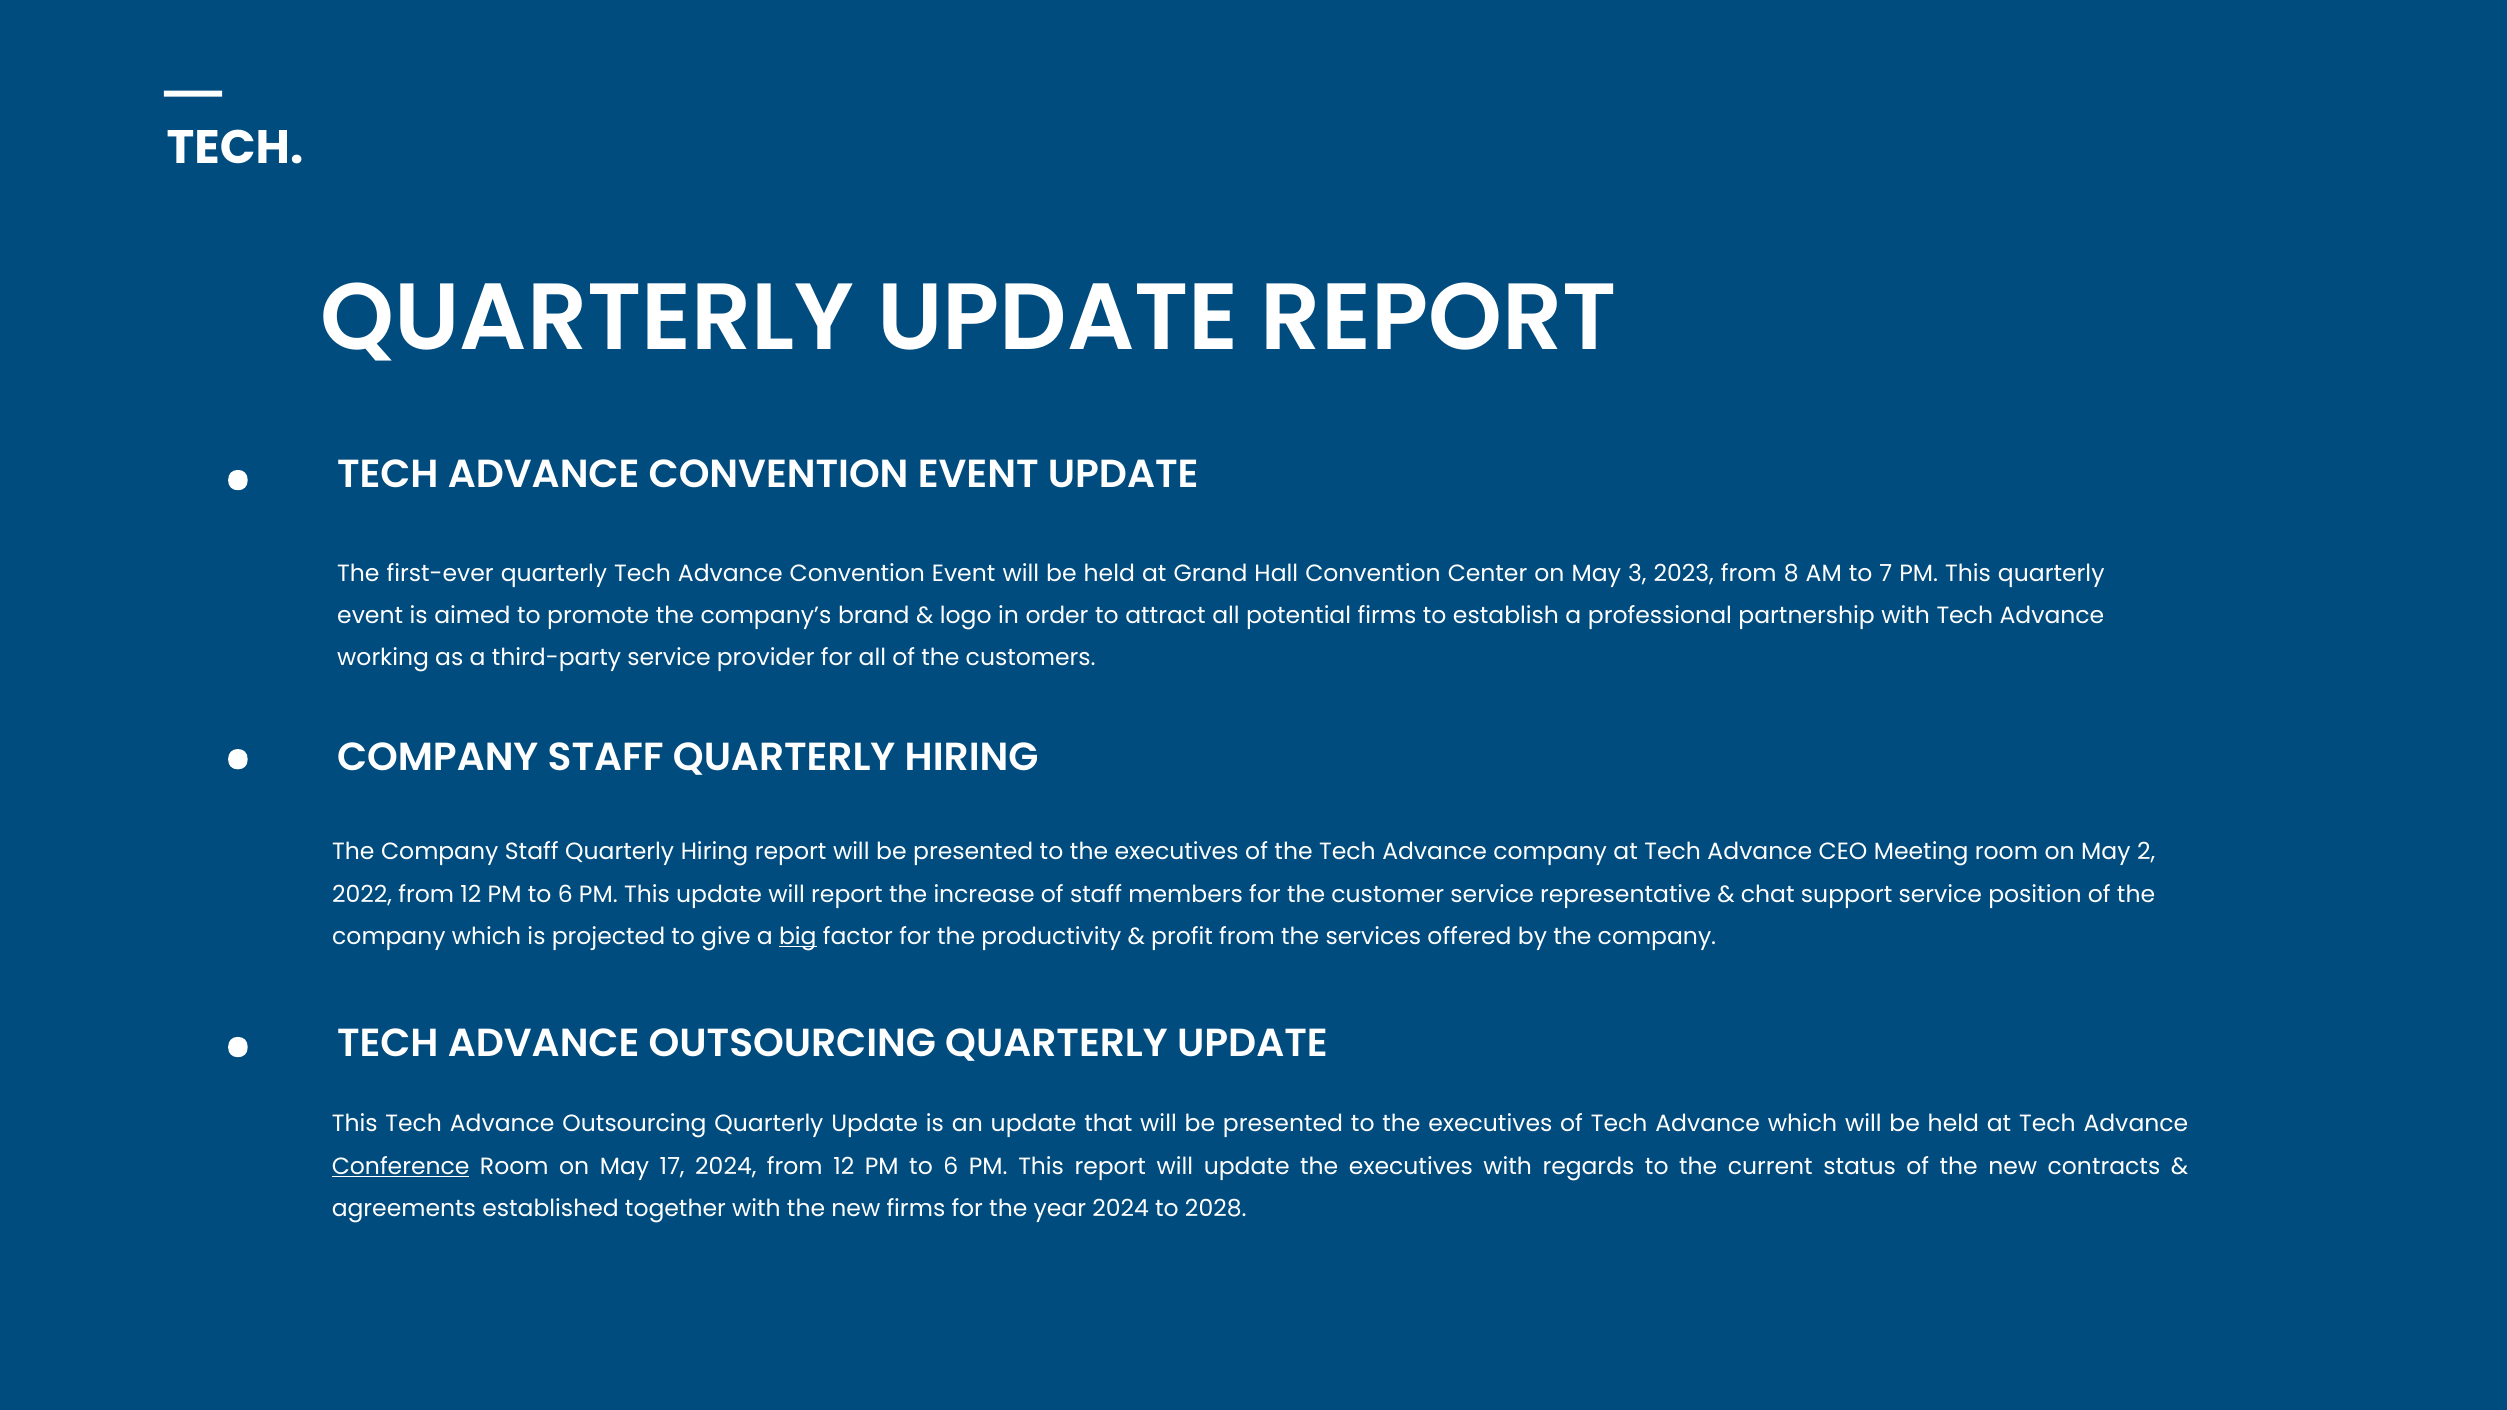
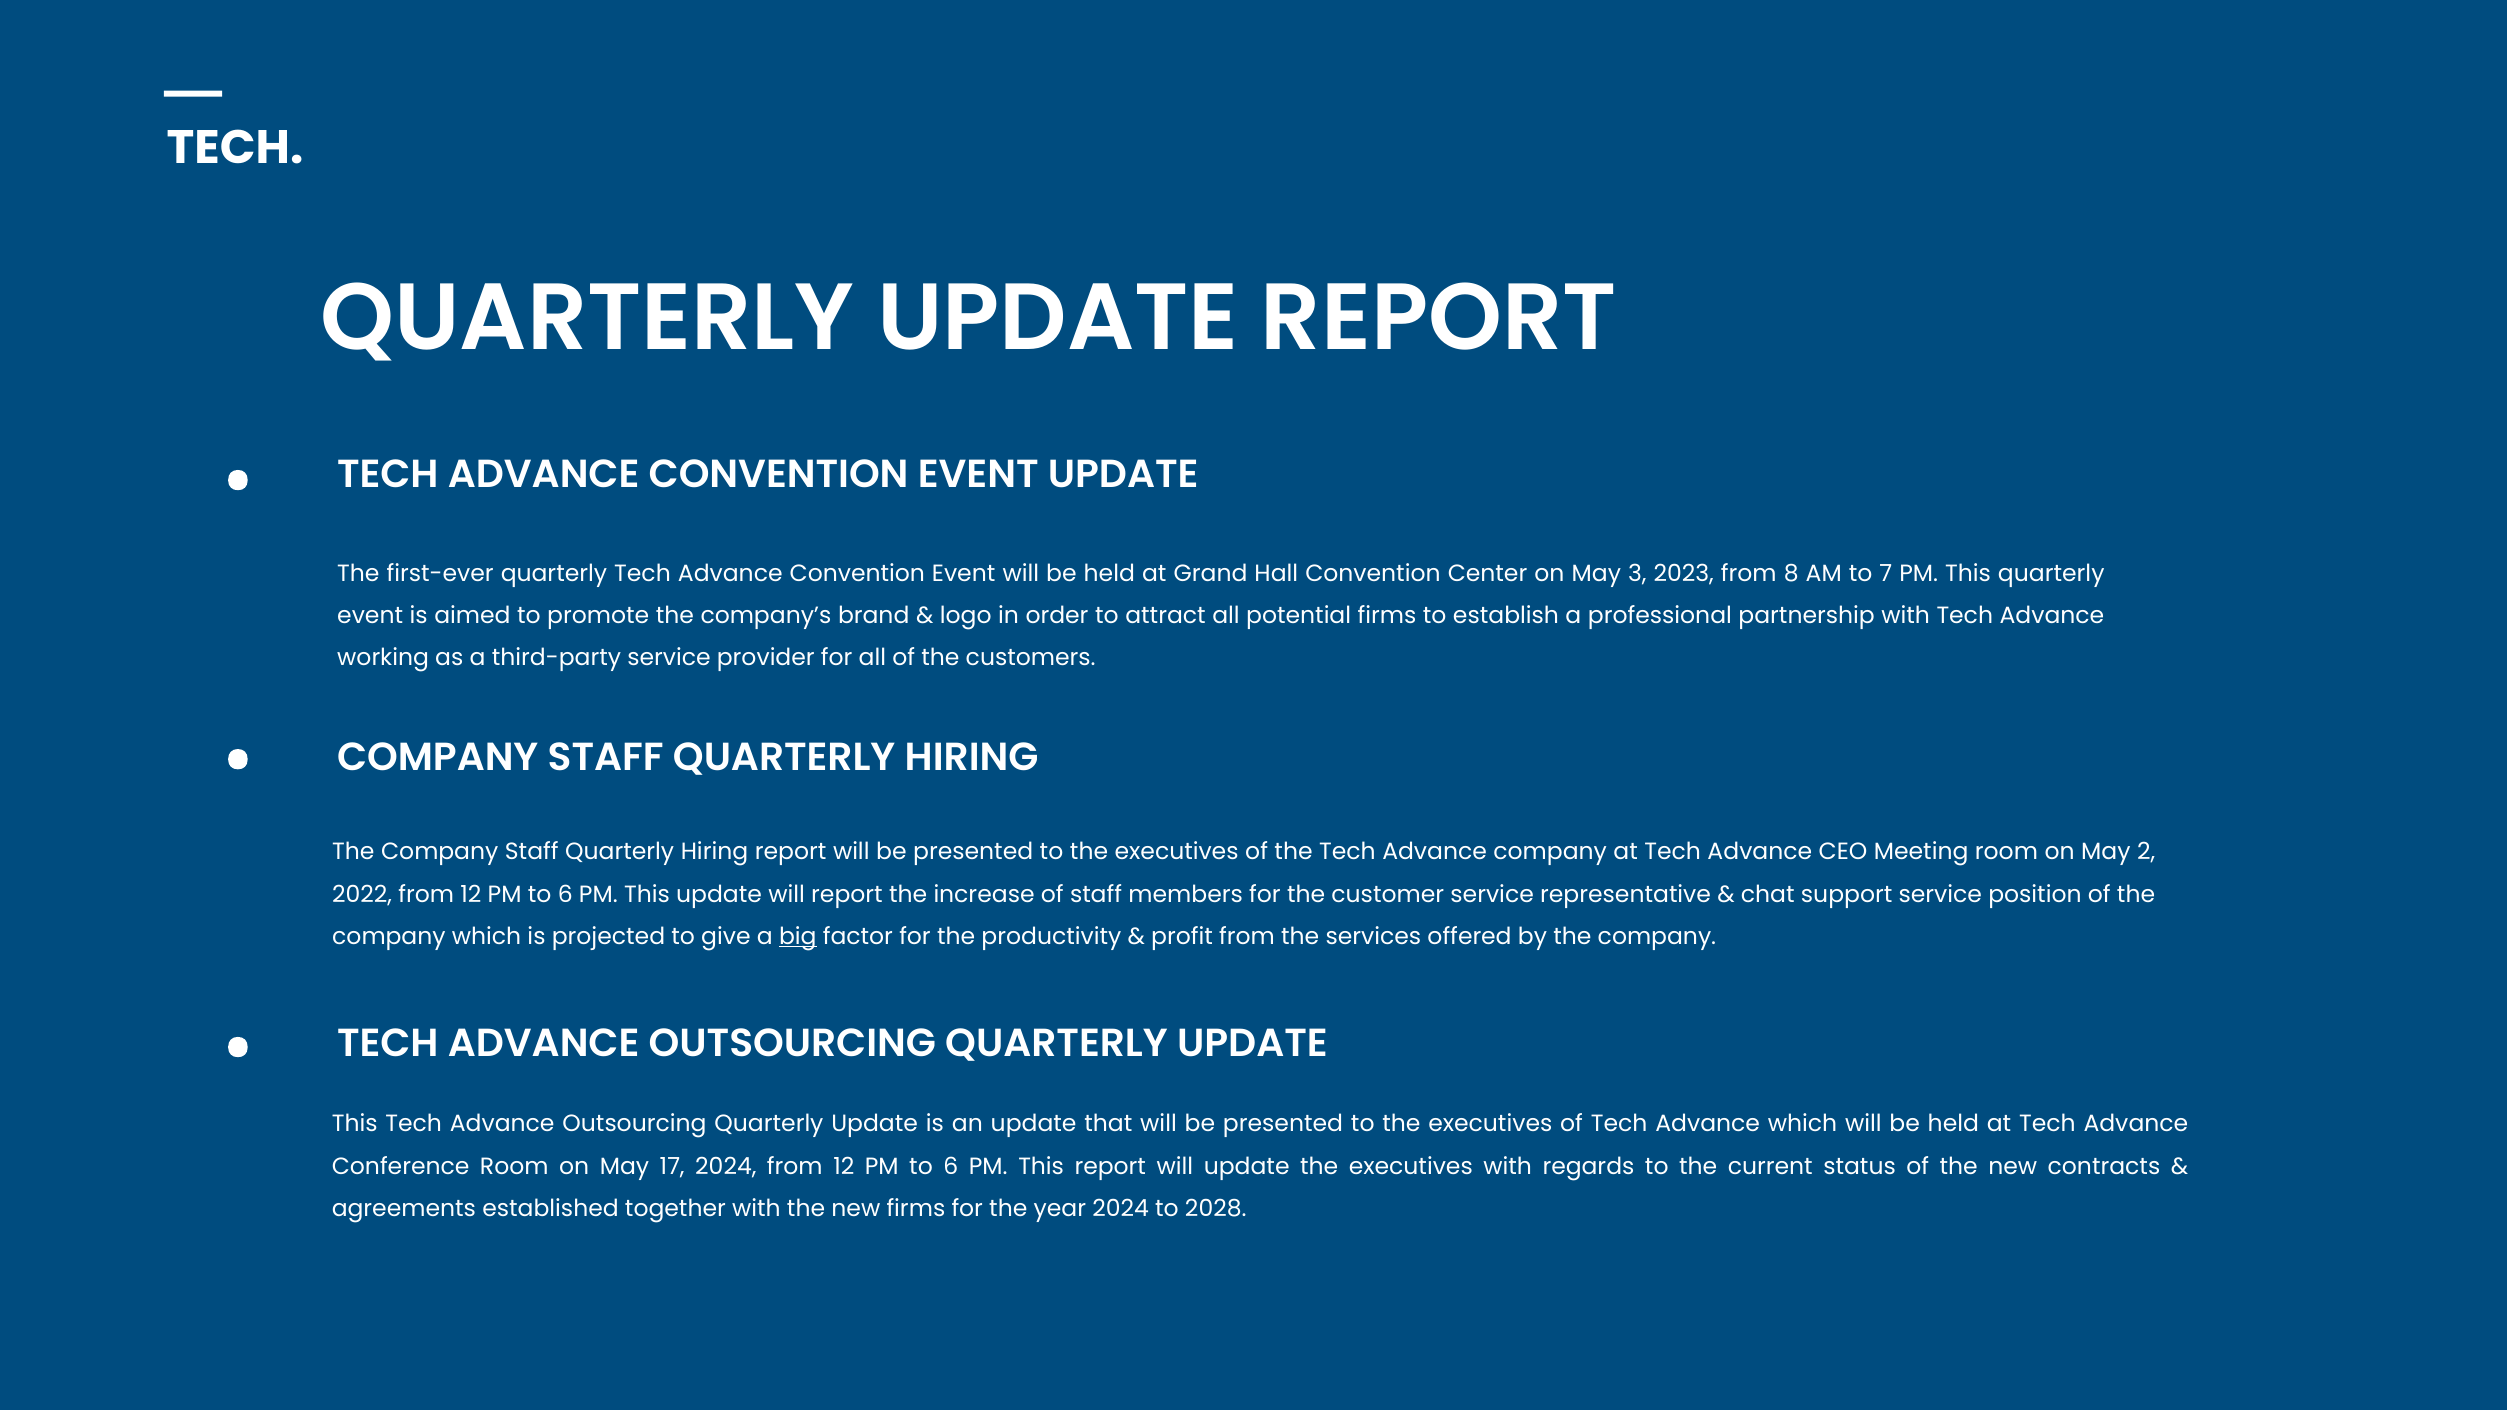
Conference underline: present -> none (401, 1167)
